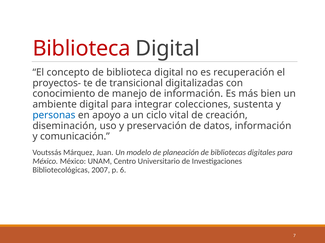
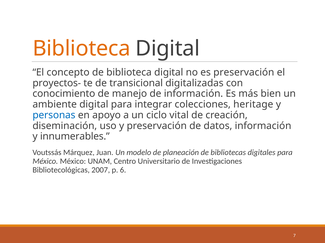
Biblioteca colour: red -> orange (81, 49)
es recuperación: recuperación -> preservación (244, 73)
sustenta: sustenta -> heritage (253, 105)
comunicación: comunicación -> innumerables (75, 137)
